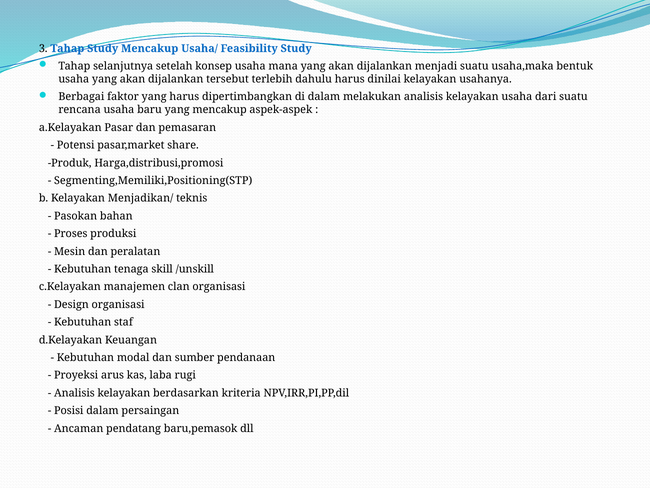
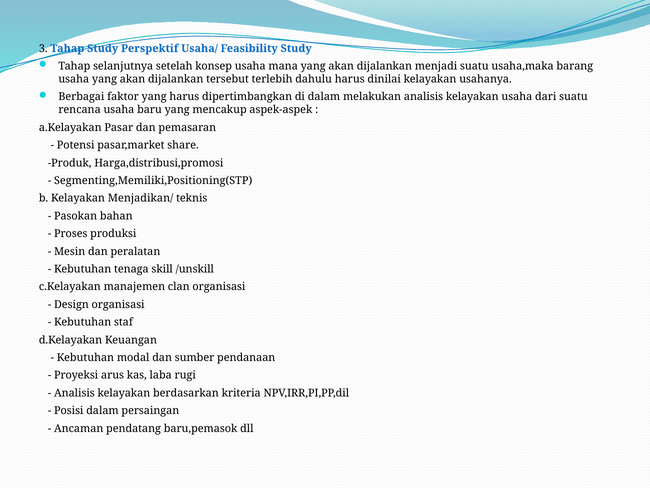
Study Mencakup: Mencakup -> Perspektif (150, 48)
bentuk: bentuk -> barang (575, 66)
